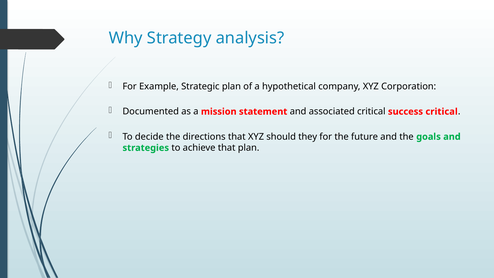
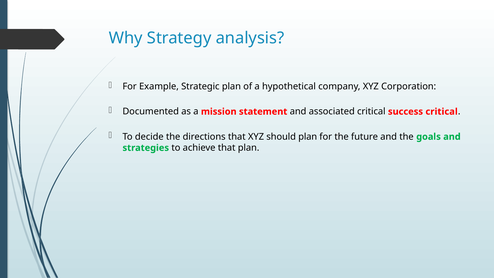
should they: they -> plan (308, 137)
